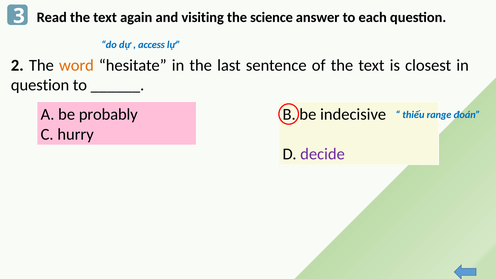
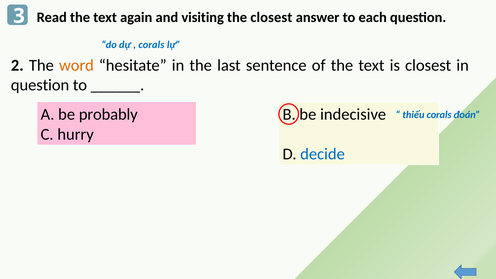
the science: science -> closest (271, 17)
access: access -> corals (151, 45)
thiếu range: range -> corals (439, 115)
decide colour: purple -> blue (323, 154)
